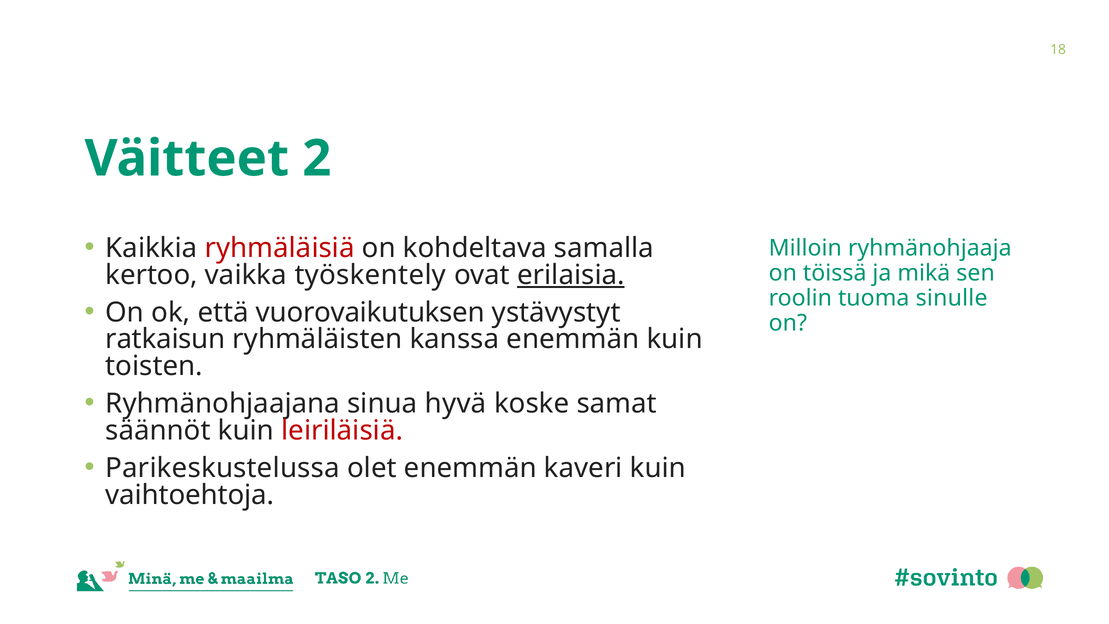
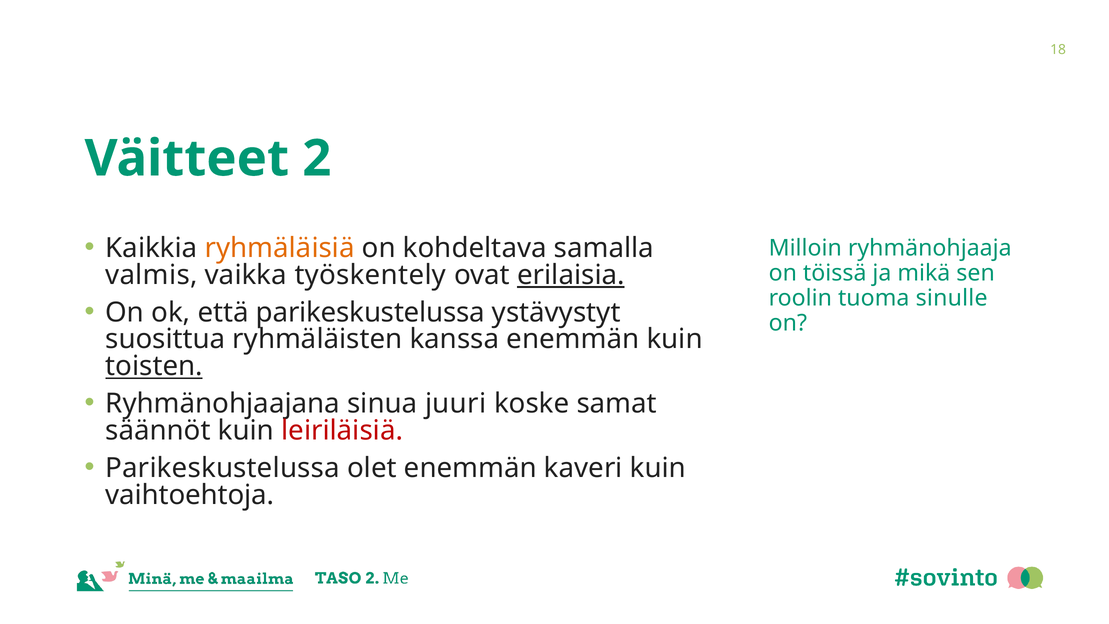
ryhmäläisiä colour: red -> orange (280, 248)
kertoo: kertoo -> valmis (151, 275)
että vuorovaikutuksen: vuorovaikutuksen -> parikeskustelussa (370, 312)
ratkaisun: ratkaisun -> suosittua (165, 339)
toisten underline: none -> present (154, 366)
hyvä: hyvä -> juuri (456, 404)
